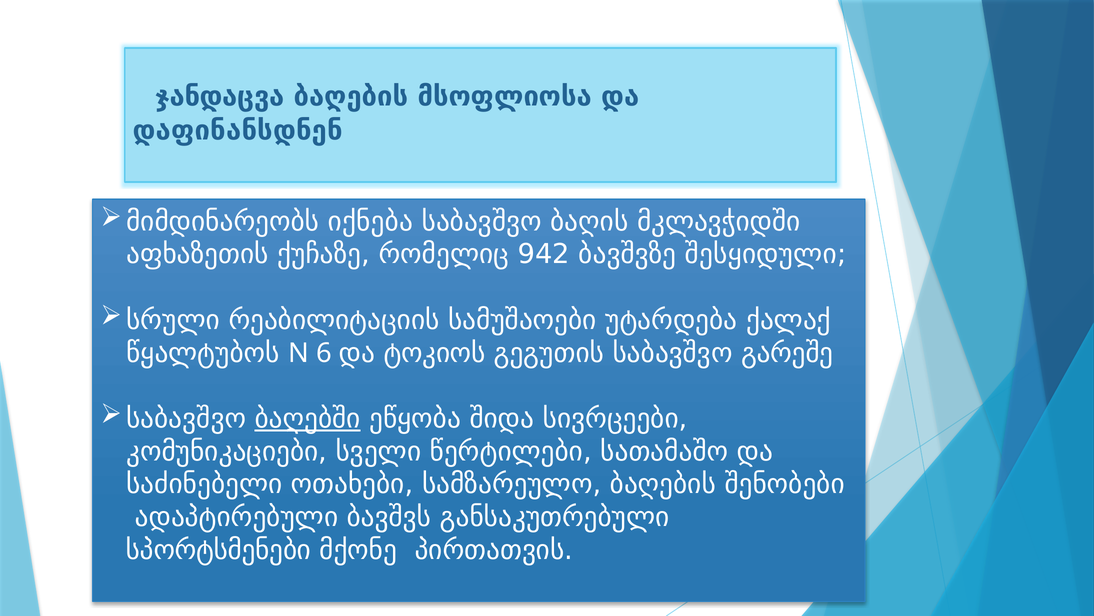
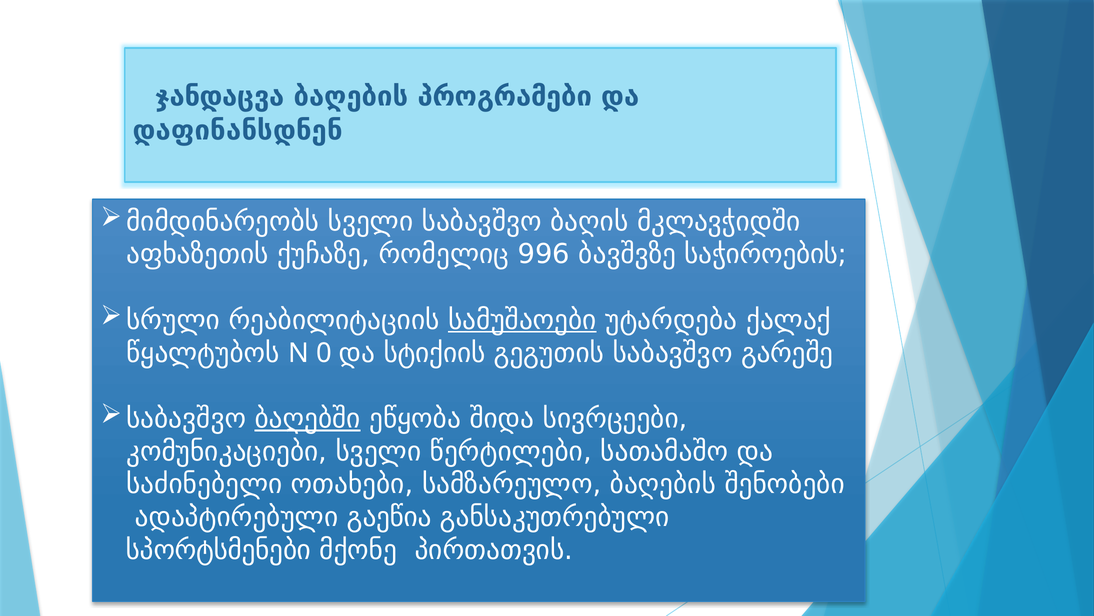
მსოფლიოსა: მსოფლიოსა -> პროგრამები (505, 97)
მიმდინარეობს იქნება: იქნება -> სველი (371, 221)
942: 942 -> 996 (544, 254)
შესყიდული: შესყიდული -> საჭიროების (766, 254)
სამუშაოები underline: none -> present (522, 320)
6: 6 -> 0 (324, 353)
ტოკიოს: ტოკიოს -> სტიქიის (435, 353)
ბავშვს: ბავშვს -> გაეწია (389, 517)
